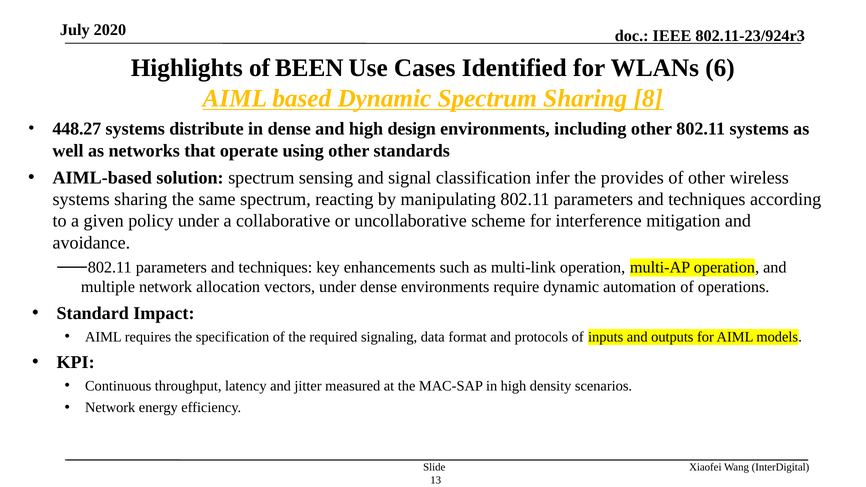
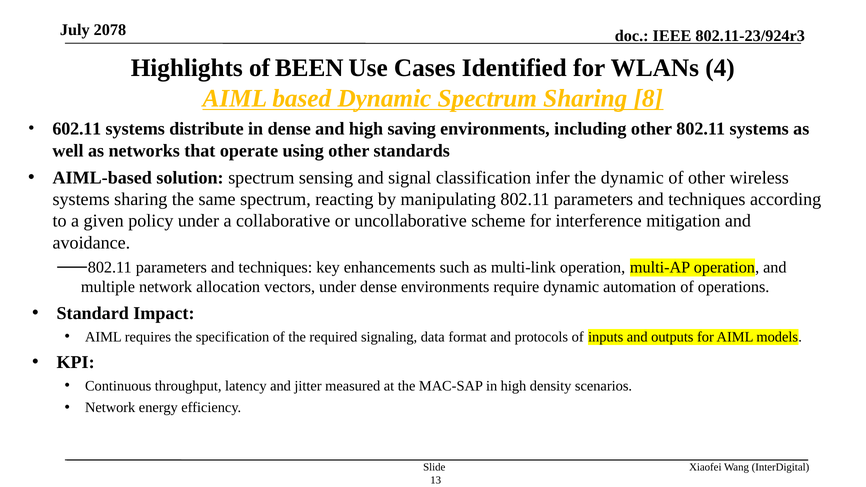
2020: 2020 -> 2078 (110, 30)
6: 6 -> 4 (720, 68)
448.27: 448.27 -> 602.11 (77, 129)
design: design -> saving (412, 129)
the provides: provides -> dynamic (632, 178)
